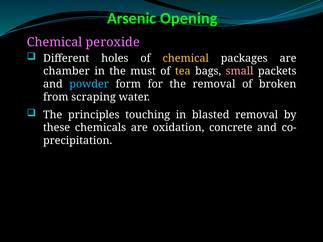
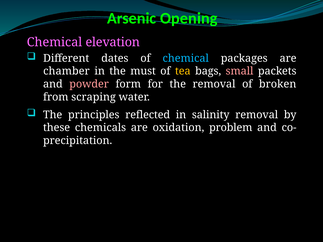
peroxide: peroxide -> elevation (113, 42)
holes: holes -> dates (115, 58)
chemical colour: yellow -> light blue (186, 58)
powder colour: light blue -> pink (89, 84)
touching: touching -> reflected (148, 115)
blasted: blasted -> salinity (211, 115)
concrete: concrete -> problem (231, 128)
